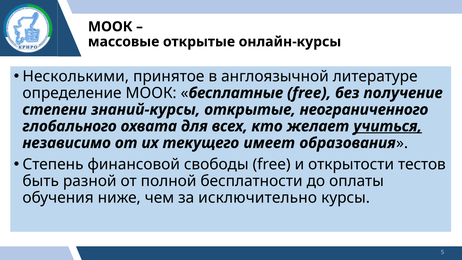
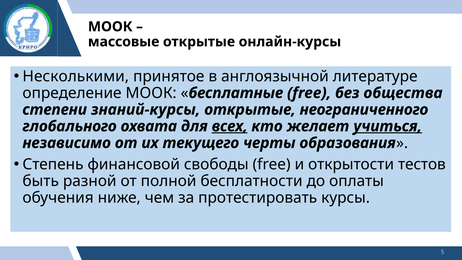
получение: получение -> общества (403, 93)
всех underline: none -> present (230, 126)
имеет: имеет -> черты (269, 143)
исключительно: исключительно -> протестировать (258, 198)
